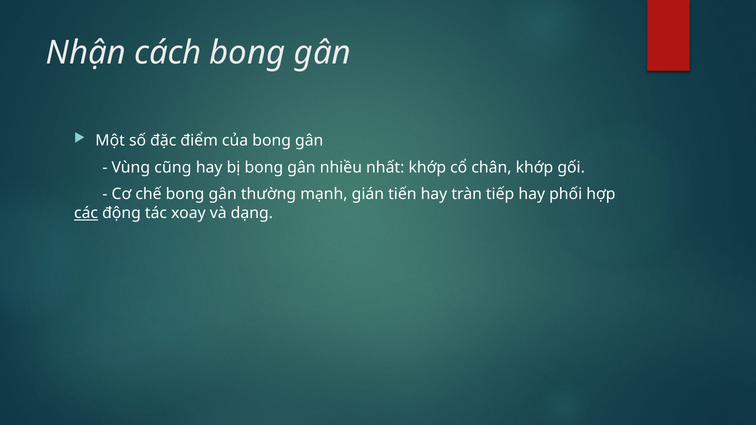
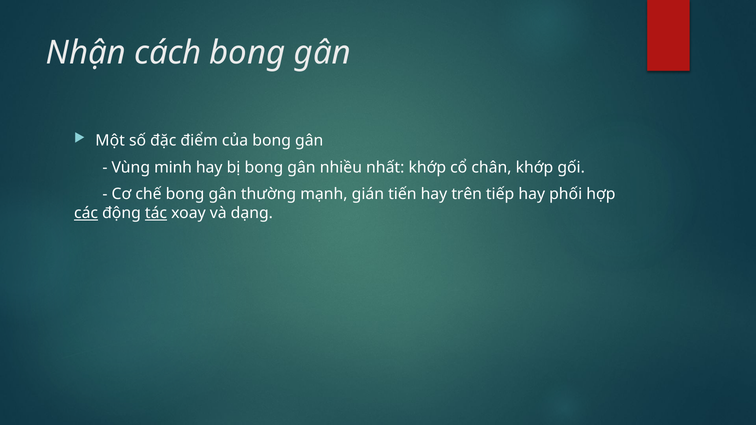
cũng: cũng -> minh (173, 167)
tràn: tràn -> trên (467, 194)
tác underline: none -> present (156, 213)
